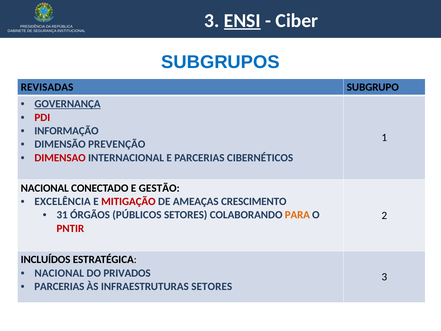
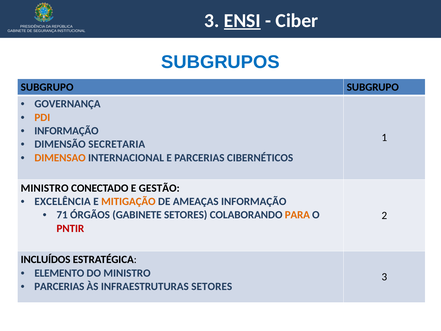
REVISADAS: REVISADAS -> SUBGRUPO (47, 87)
GOVERNANÇA underline: present -> none (67, 104)
PDI colour: red -> orange (42, 117)
PREVENÇÃO: PREVENÇÃO -> SECRETARIA (117, 144)
DIMENSAO colour: red -> orange (60, 158)
NACIONAL: NACIONAL -> MINISTRO (45, 188)
MITIGAÇÃO colour: red -> orange (128, 201)
AMEAÇAS CRESCIMENTO: CRESCIMENTO -> INFORMAÇÃO (254, 201)
31: 31 -> 71 (62, 215)
ÓRGÃOS PÚBLICOS: PÚBLICOS -> GABINETE (137, 215)
NACIONAL: NACIONAL -> ELEMENTO (59, 273)
DO PRIVADOS: PRIVADOS -> MINISTRO (127, 273)
